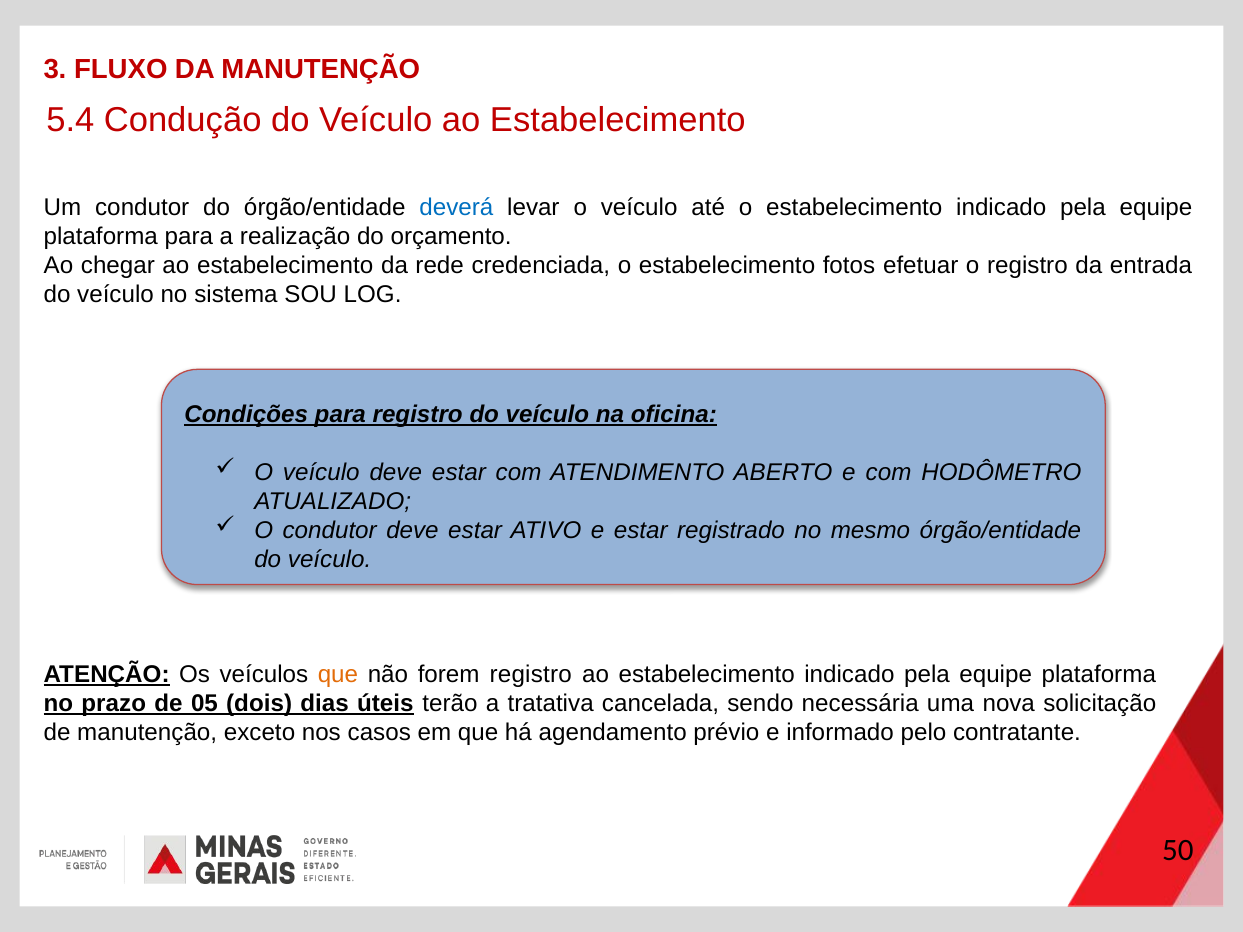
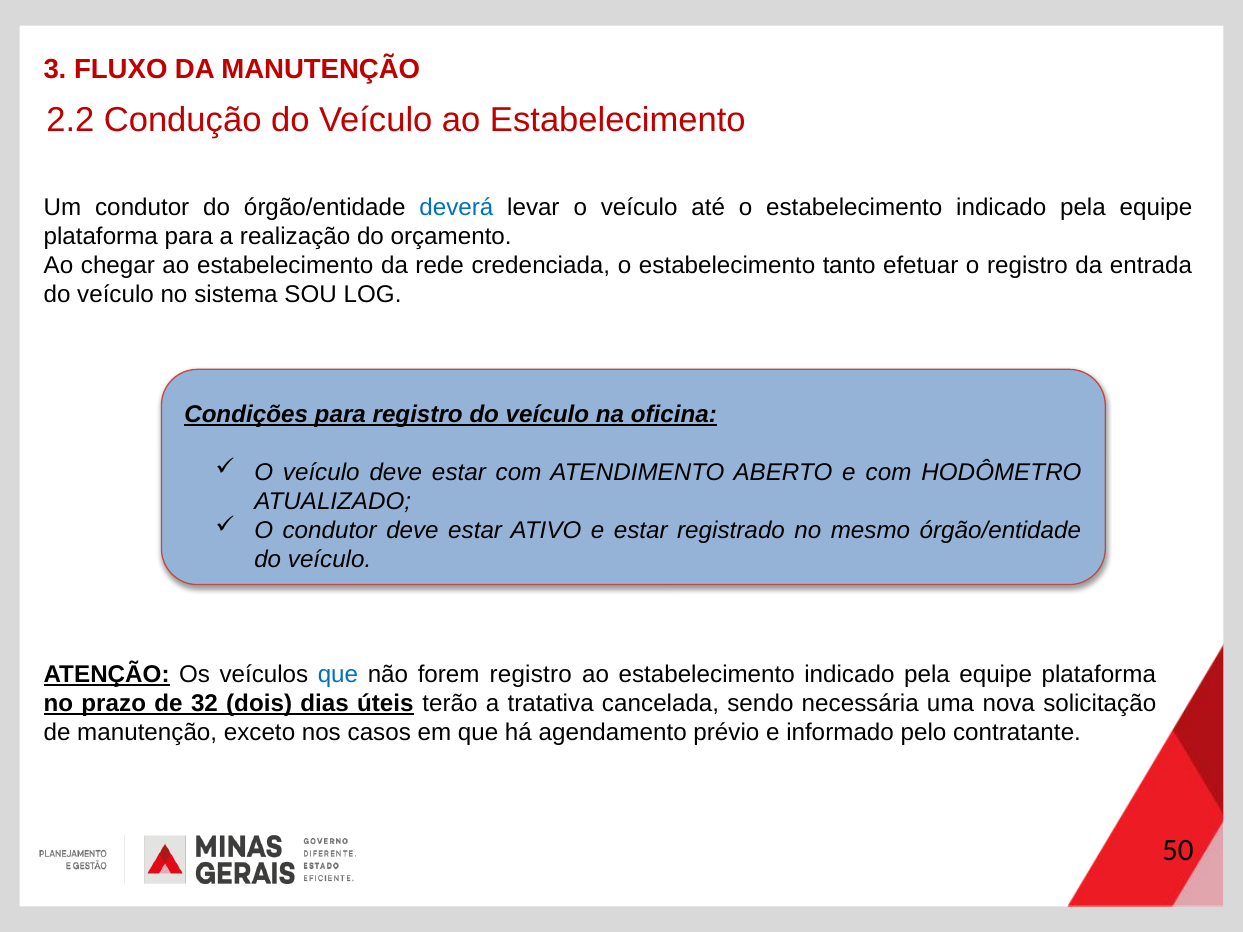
5.4: 5.4 -> 2.2 (70, 120)
fotos: fotos -> tanto (849, 266)
que colour: orange -> blue (338, 674)
05: 05 -> 32 (204, 703)
